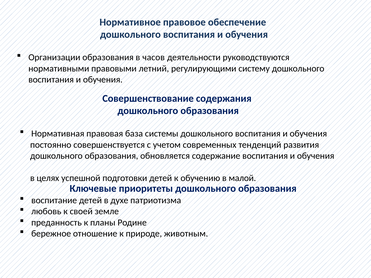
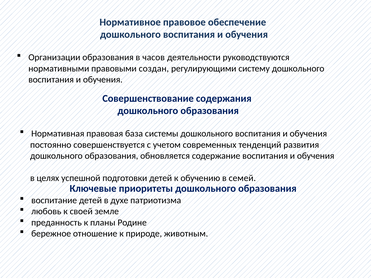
летний: летний -> создан (154, 69)
малой: малой -> семей (242, 178)
